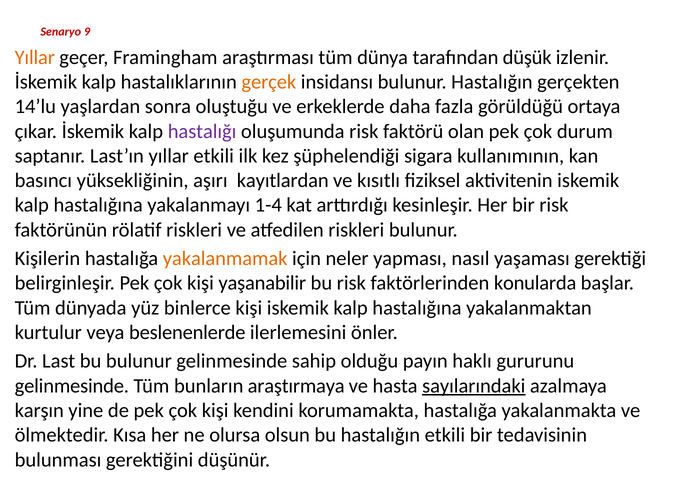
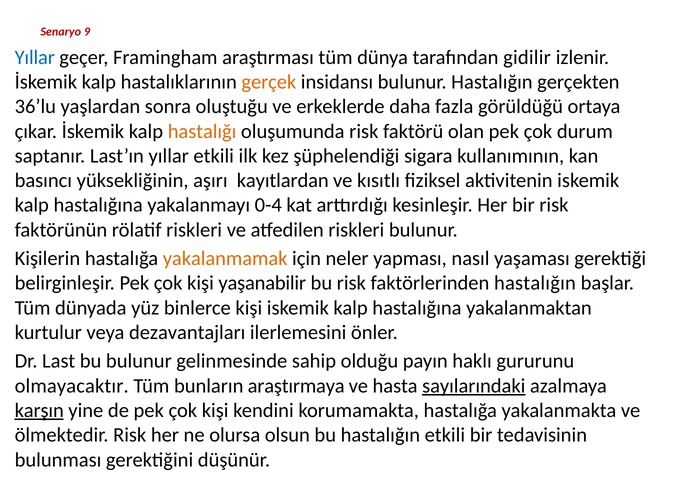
Yıllar colour: orange -> blue (35, 58)
düşük: düşük -> gidilir (527, 58)
14’lu: 14’lu -> 36’lu (35, 107)
hastalığı colour: purple -> orange (202, 132)
1-4: 1-4 -> 0-4 (268, 206)
faktörlerinden konularda: konularda -> hastalığın (535, 284)
beslenenlerde: beslenenlerde -> dezavantajları (187, 333)
gelinmesinde: gelinmesinde -> olmayacaktır (72, 386)
karşın underline: none -> present (39, 411)
ölmektedir Kısa: Kısa -> Risk (130, 436)
